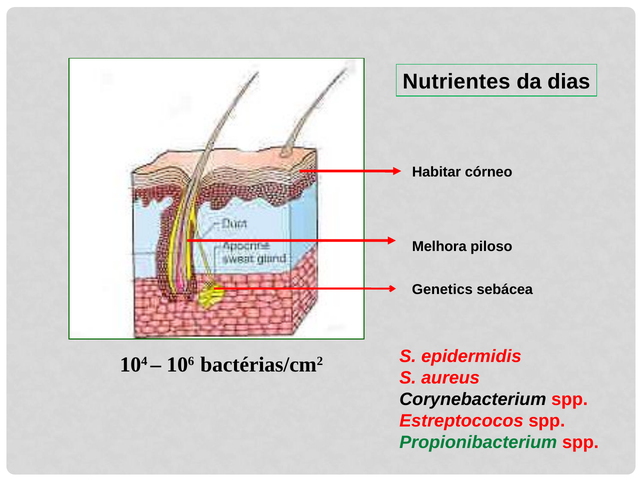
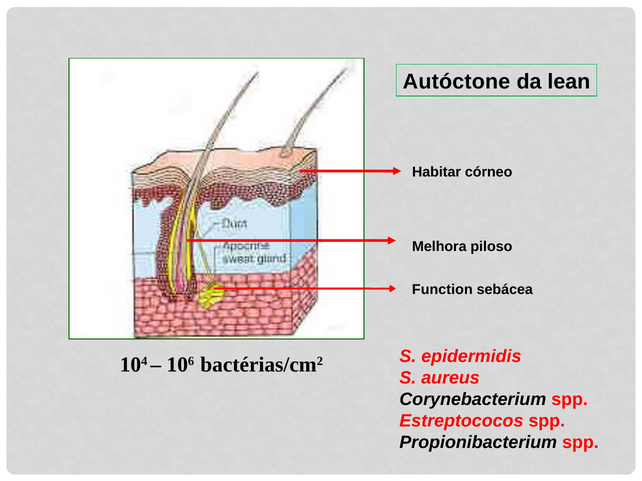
Nutrientes: Nutrientes -> Autóctone (456, 82)
dias: dias -> lean (569, 82)
Genetics: Genetics -> Function (442, 290)
Propionibacterium colour: green -> black (478, 443)
